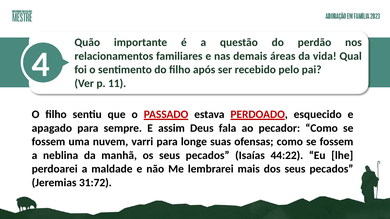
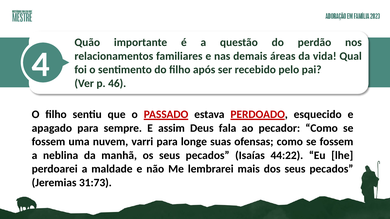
11: 11 -> 46 (117, 83)
31:72: 31:72 -> 31:73 (95, 183)
